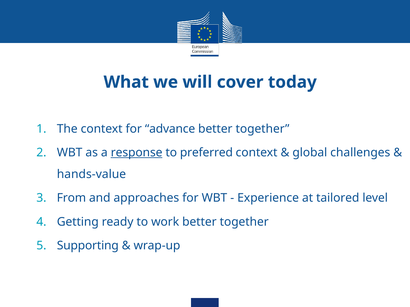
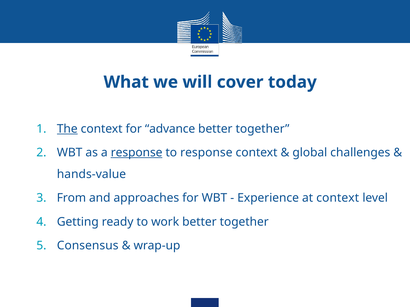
The underline: none -> present (67, 129)
to preferred: preferred -> response (206, 153)
at tailored: tailored -> context (338, 198)
Supporting: Supporting -> Consensus (88, 246)
